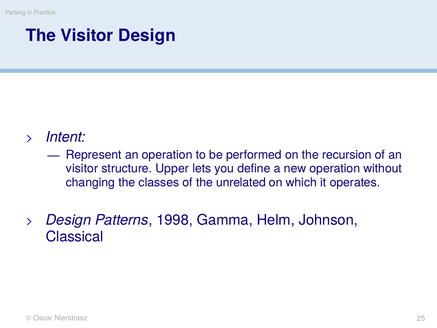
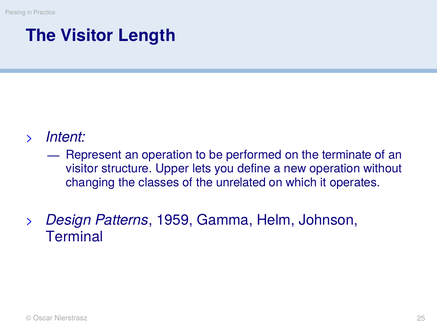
Visitor Design: Design -> Length (147, 36)
recursion: recursion -> terminate (347, 155)
1998: 1998 -> 1959 (175, 220)
Classical: Classical -> Terminal (75, 237)
